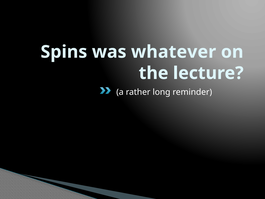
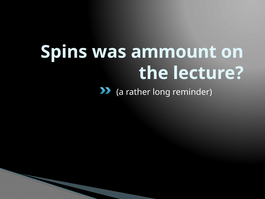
whatever: whatever -> ammount (174, 52)
